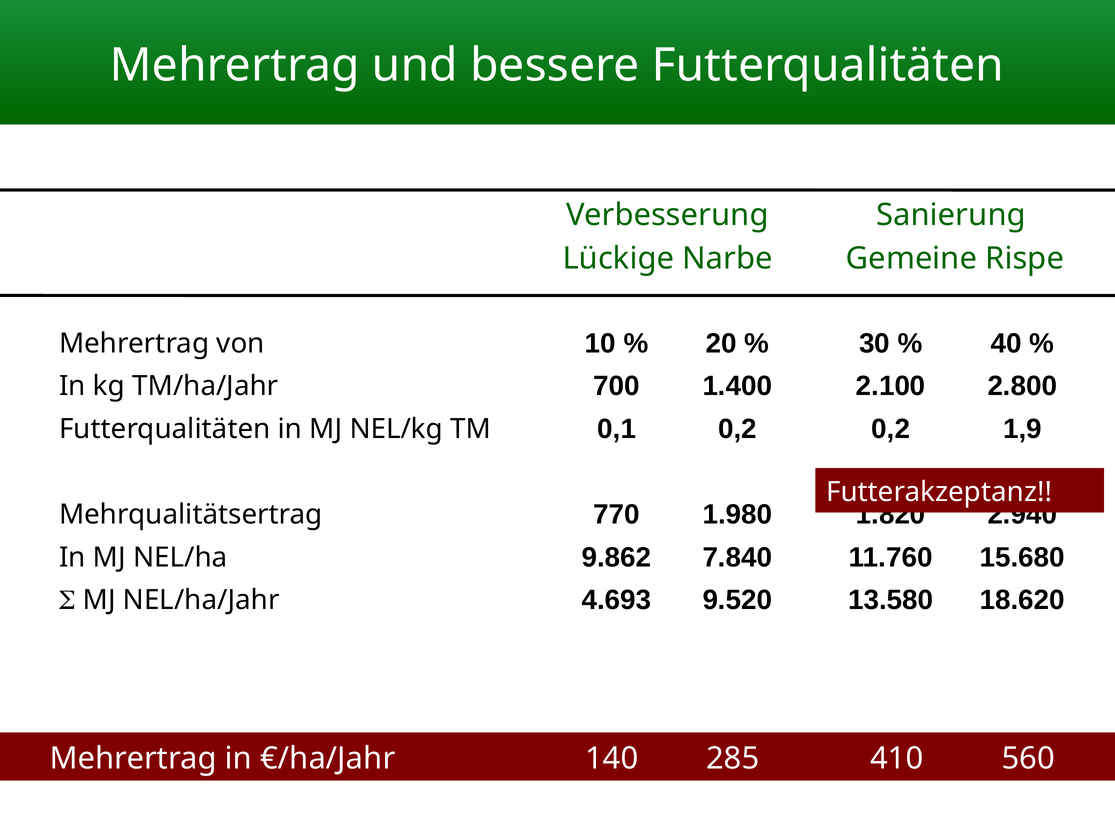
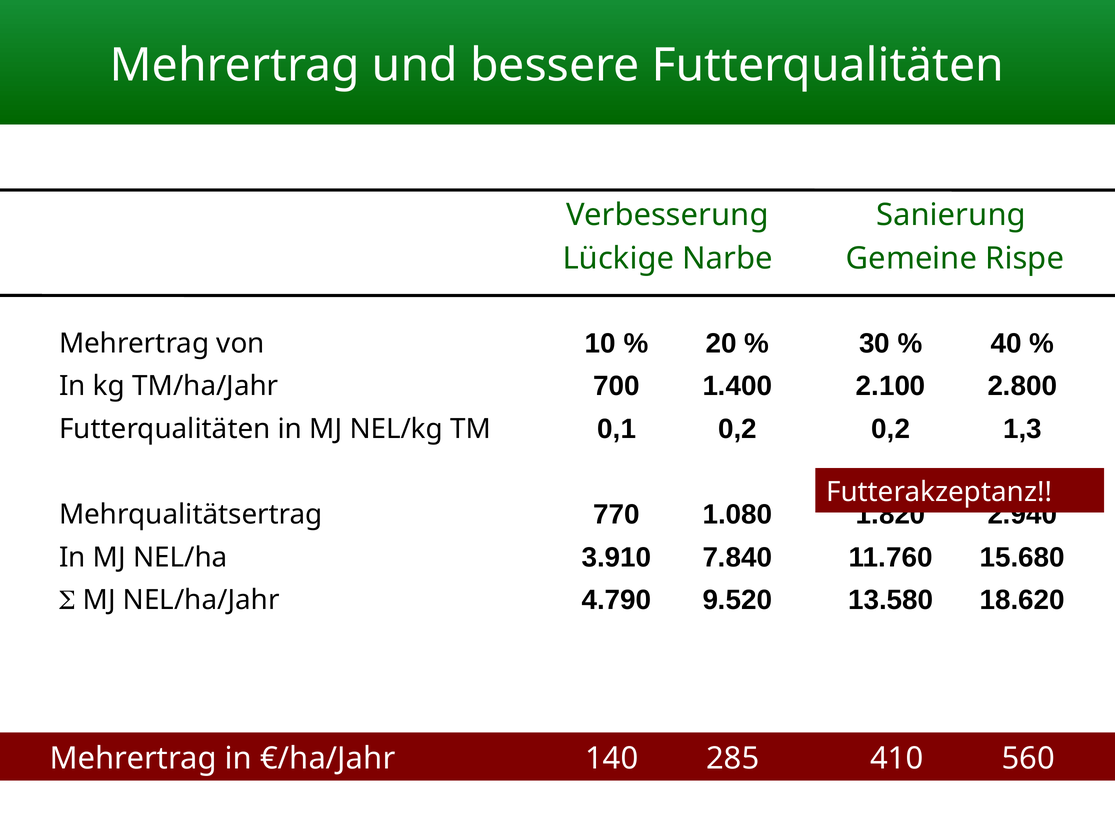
1,9: 1,9 -> 1,3 (1022, 429)
1.980: 1.980 -> 1.080 (737, 514)
9.862: 9.862 -> 3.910 (617, 557)
4.693: 4.693 -> 4.790 (617, 600)
